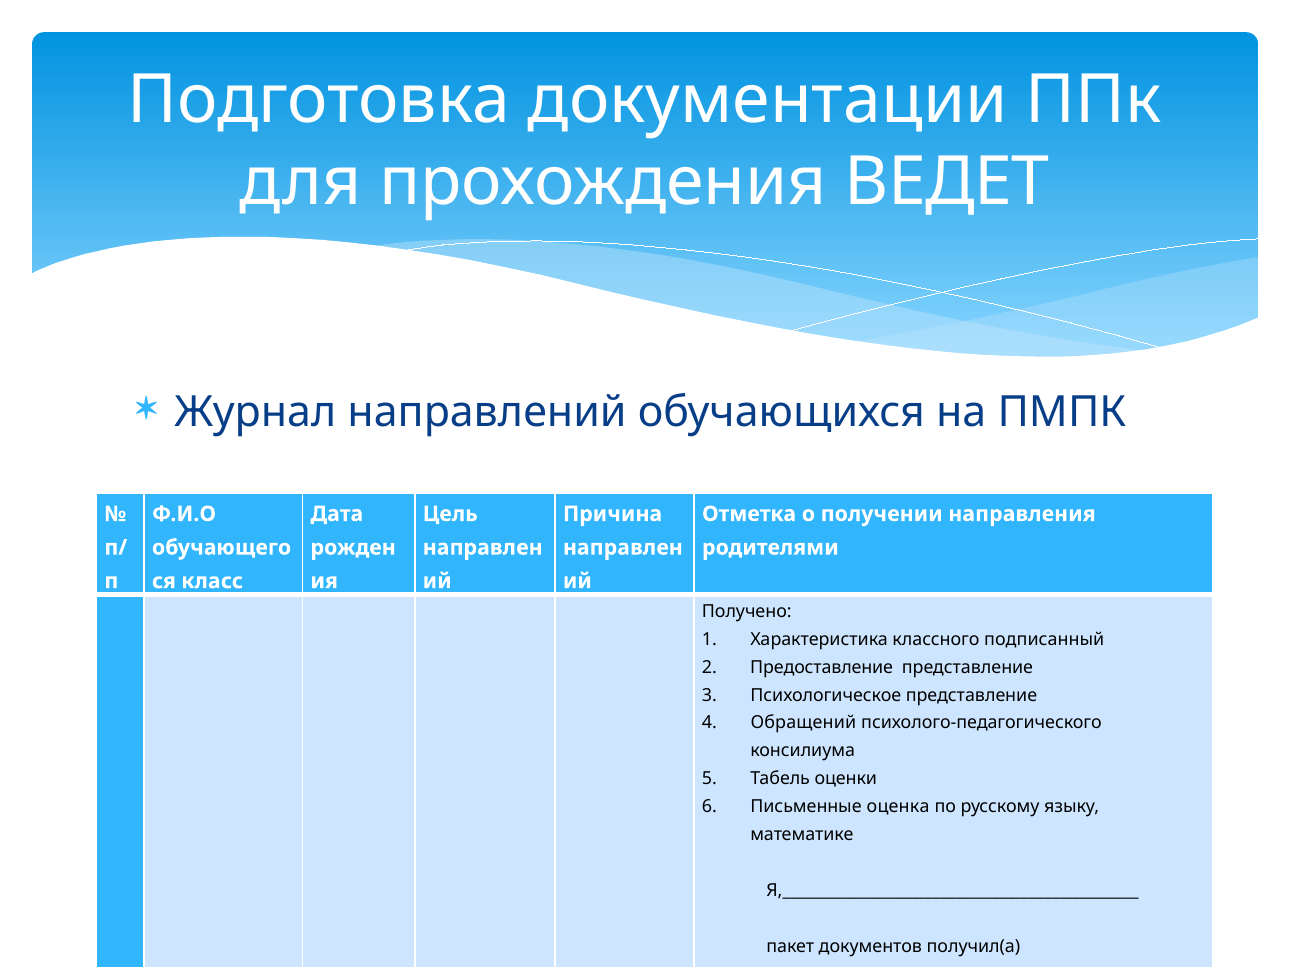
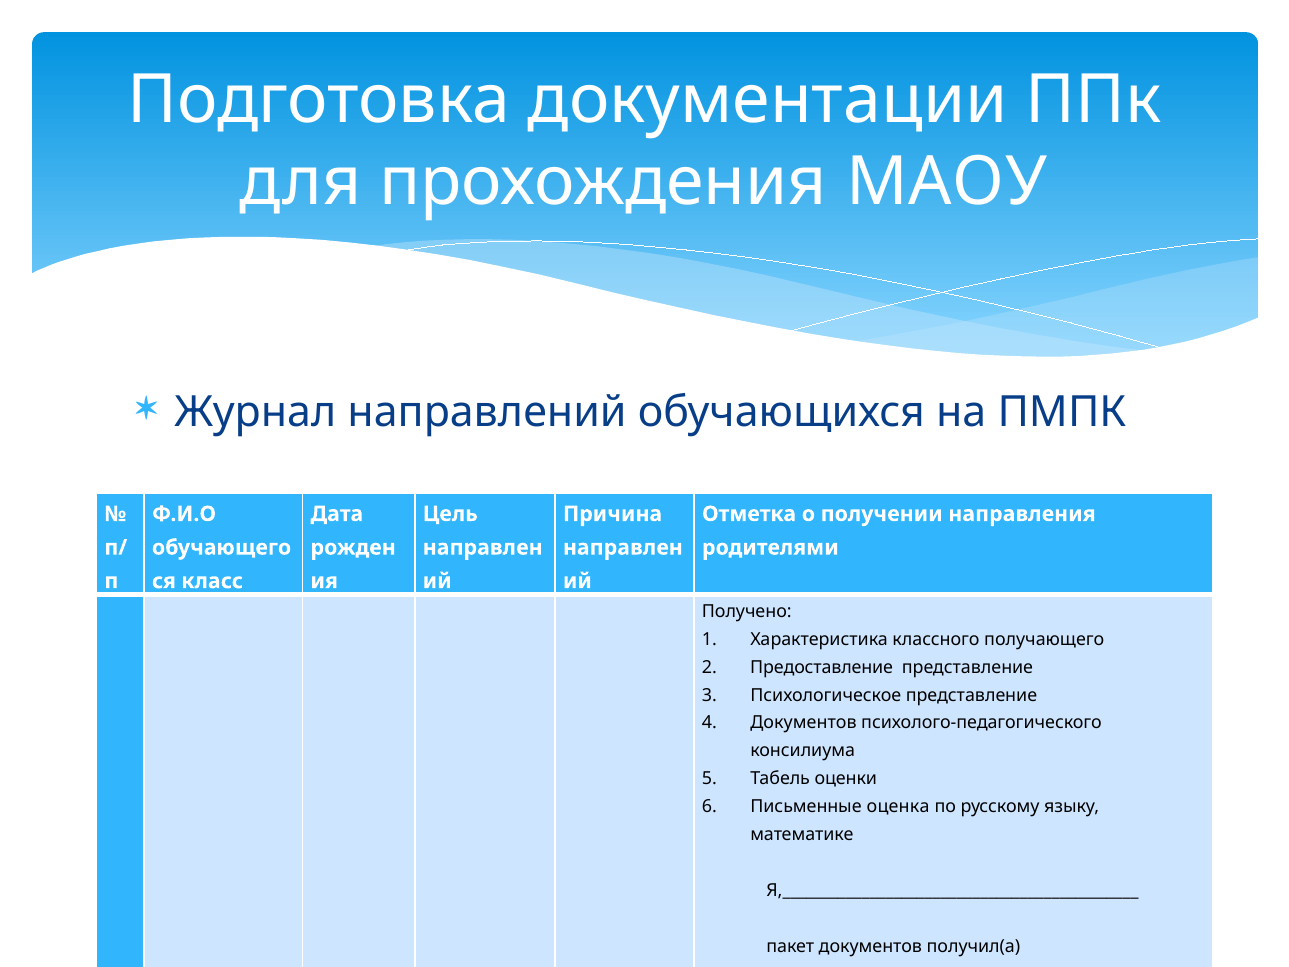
ВЕДЕТ: ВЕДЕТ -> МАОУ (947, 182)
подписанный: подписанный -> получающего (1044, 639)
Обращений: Обращений -> Документов (804, 723)
